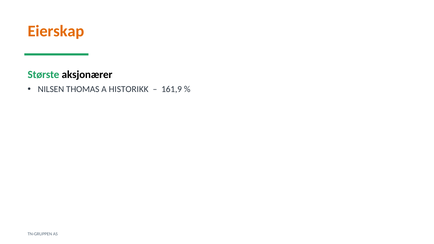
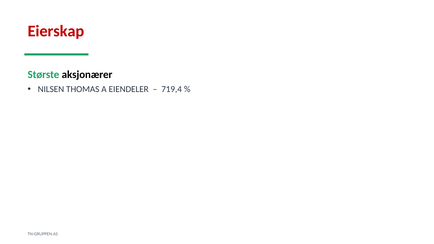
Eierskap colour: orange -> red (56, 31)
HISTORIKK: HISTORIKK -> EIENDELER (129, 89)
161,9: 161,9 -> 719,4 (172, 89)
